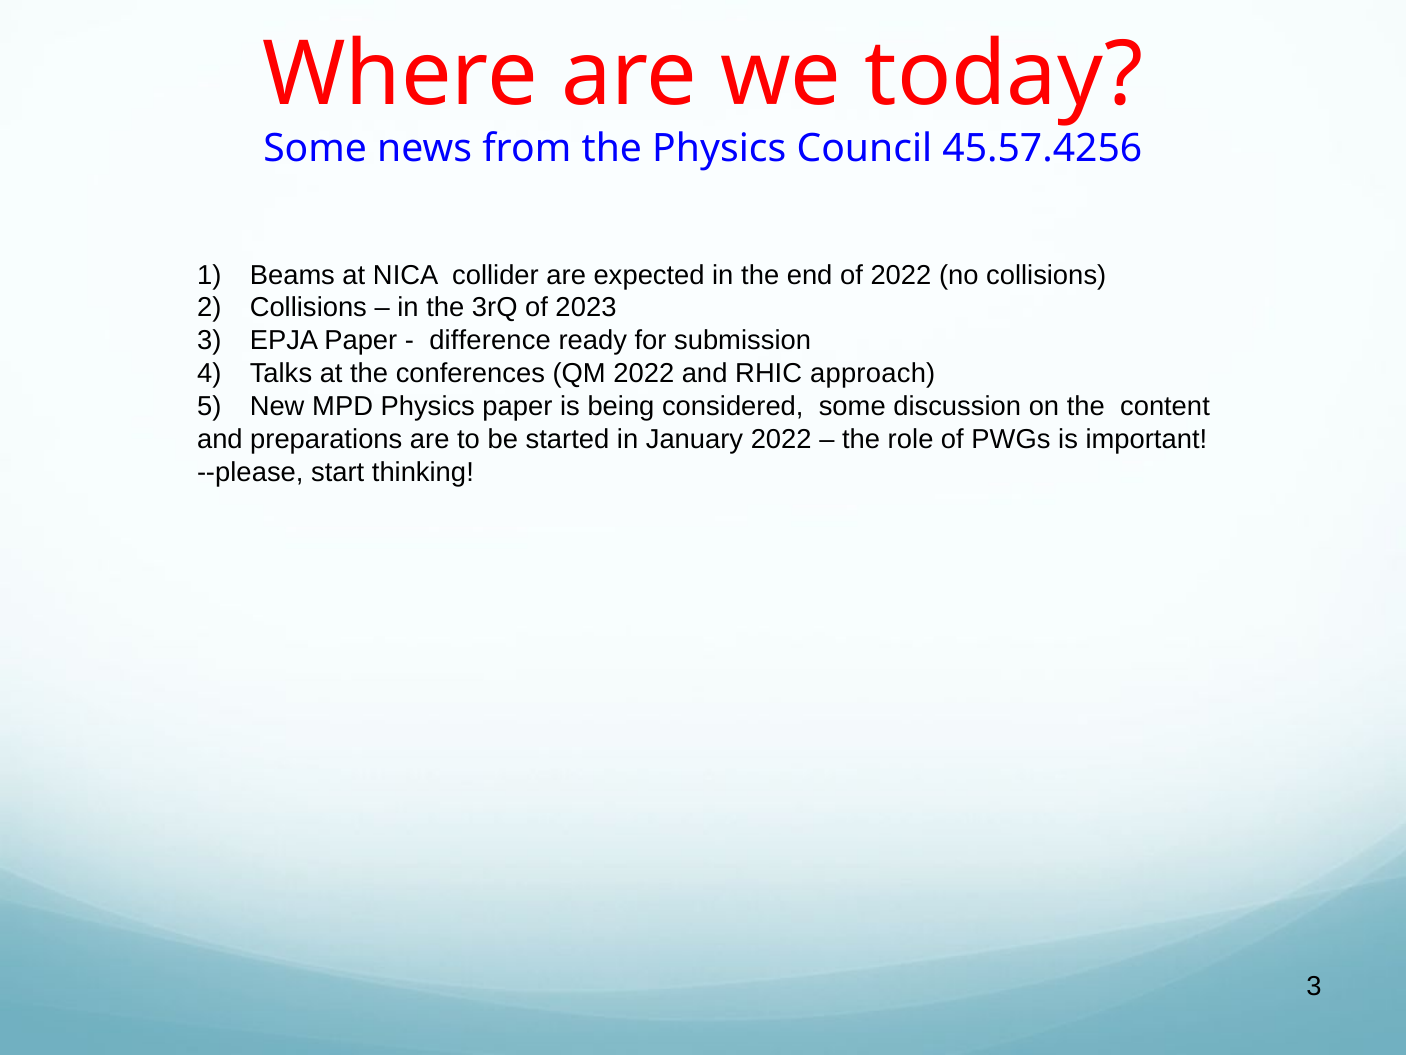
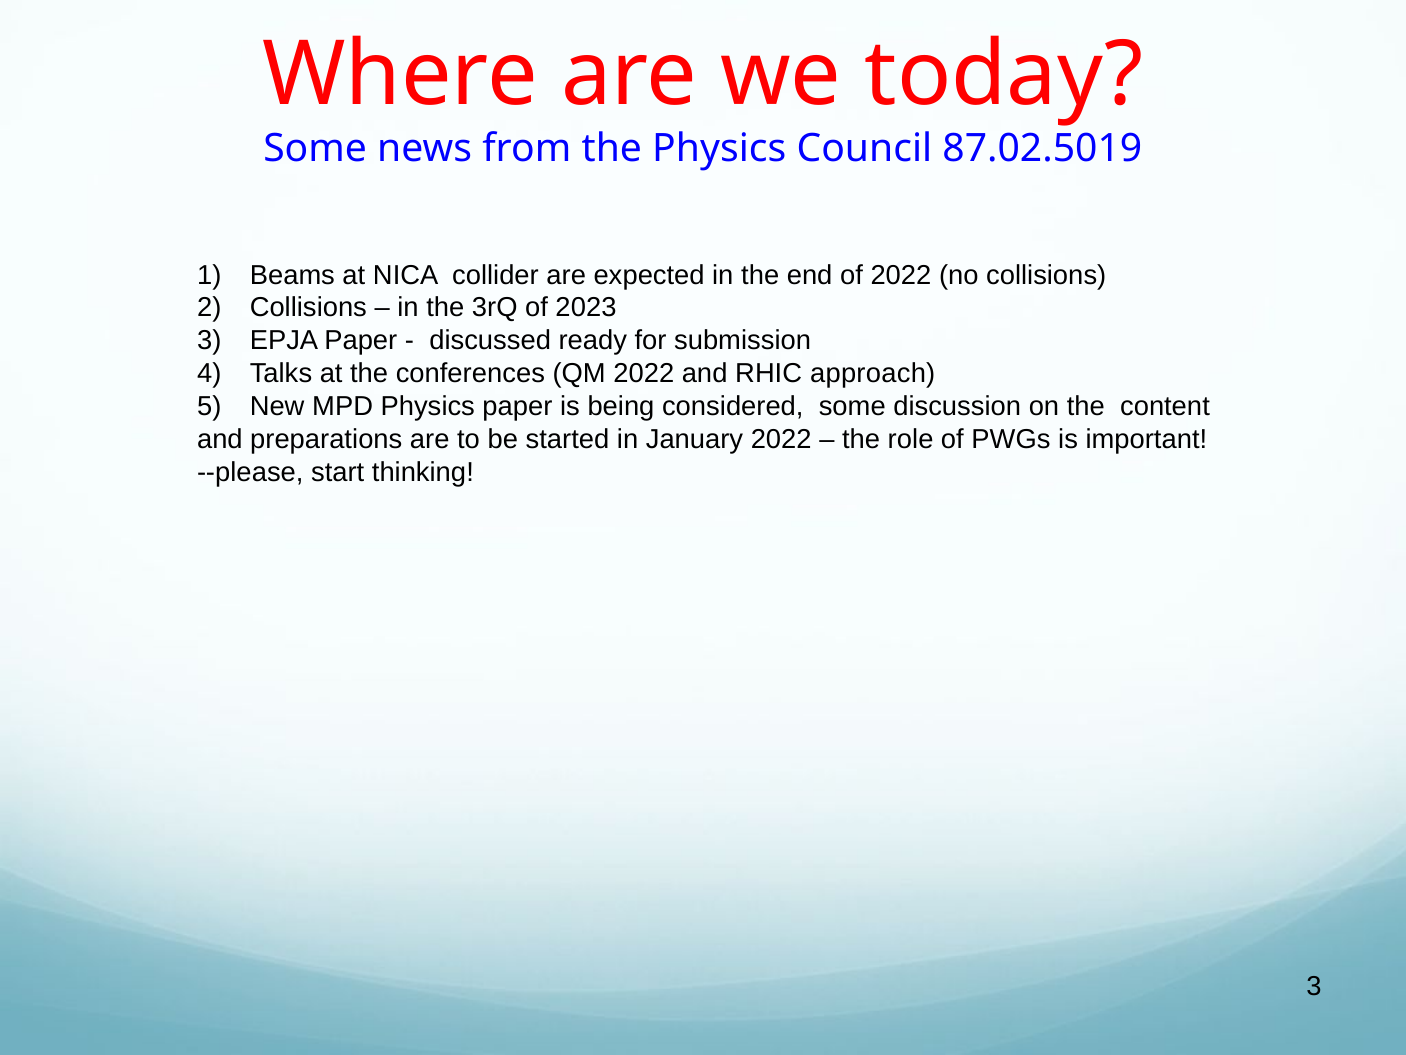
45.57.4256: 45.57.4256 -> 87.02.5019 (1042, 149)
difference: difference -> discussed (490, 341)
